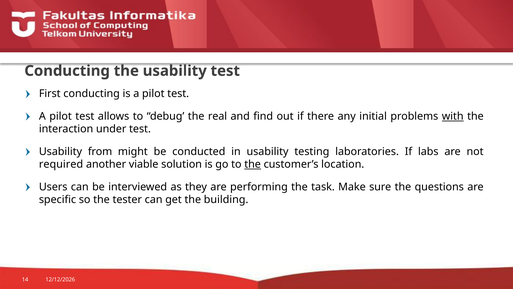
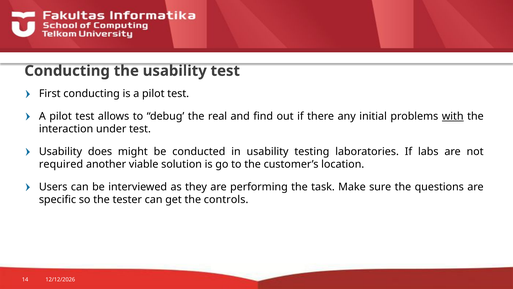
from: from -> does (100, 151)
the underline: present -> none (253, 164)
building: building -> controls (226, 199)
